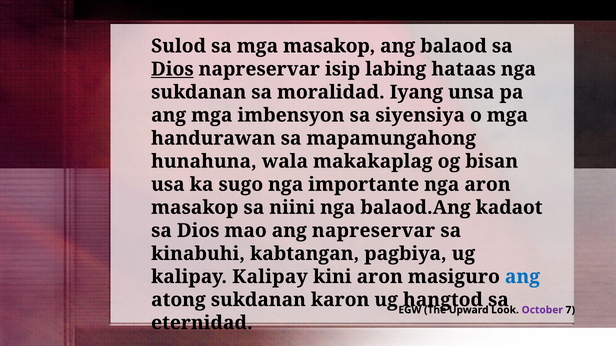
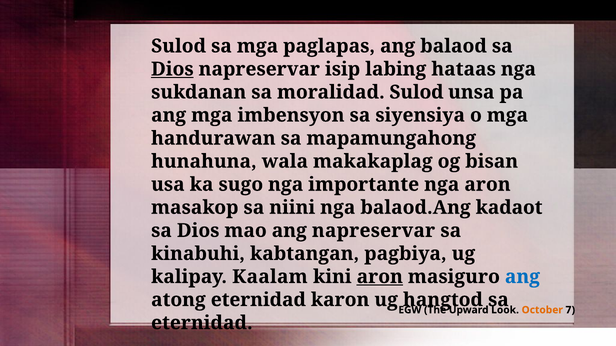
mga masakop: masakop -> paglapas (329, 46)
moralidad Iyang: Iyang -> Sulod (417, 92)
kalipay Kalipay: Kalipay -> Kaalam (270, 277)
aron underline: none -> present (380, 277)
atong sukdanan: sukdanan -> eternidad (258, 300)
October colour: purple -> orange (542, 310)
